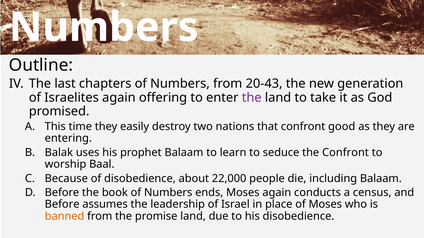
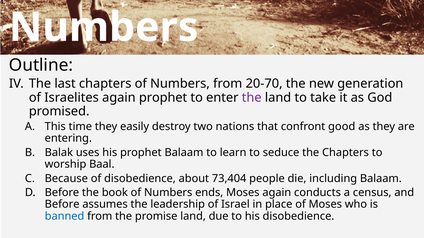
20-43: 20-43 -> 20-70 (264, 84)
again offering: offering -> prophet (163, 98)
the Confront: Confront -> Chapters (346, 153)
22,000: 22,000 -> 73,404 (229, 179)
banned colour: orange -> blue (65, 217)
